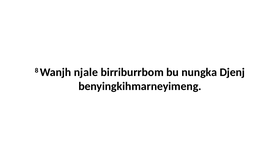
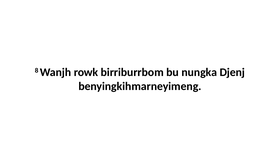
njale: njale -> rowk (86, 73)
